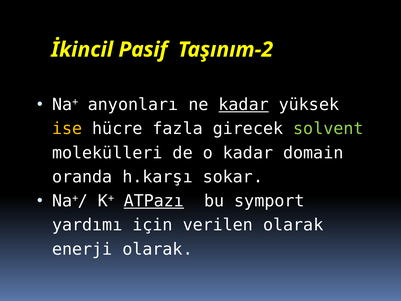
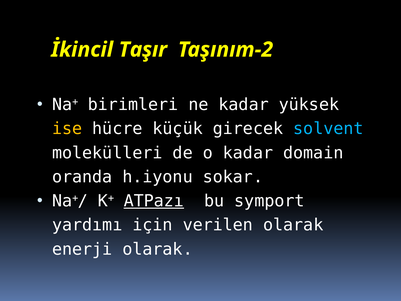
Pasif: Pasif -> Taşır (143, 50)
anyonları: anyonları -> birimleri (133, 105)
kadar underline: present -> none (244, 105)
fazla: fazla -> küçük (178, 129)
solvent colour: light green -> light blue (328, 129)
h.karşı: h.karşı -> h.iyonu (158, 177)
